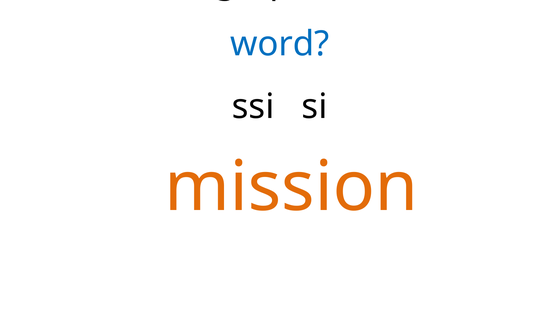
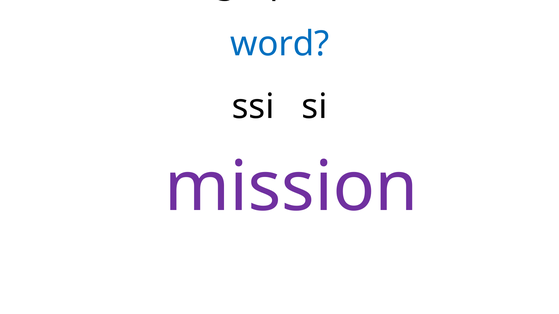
mission colour: orange -> purple (291, 187)
